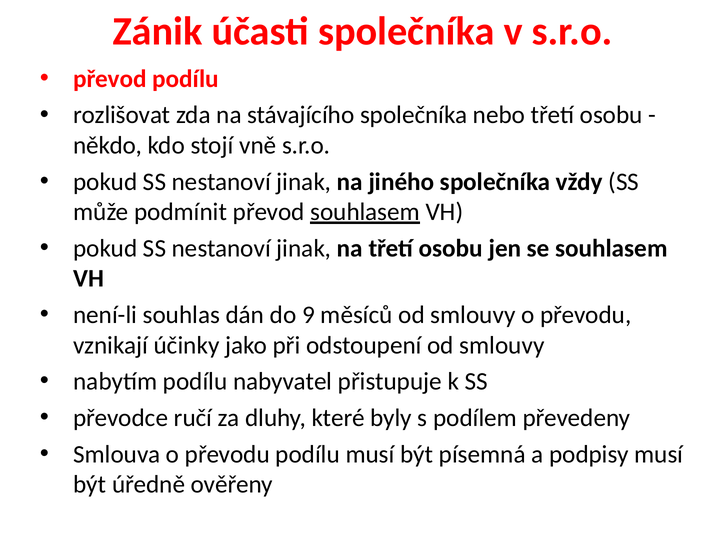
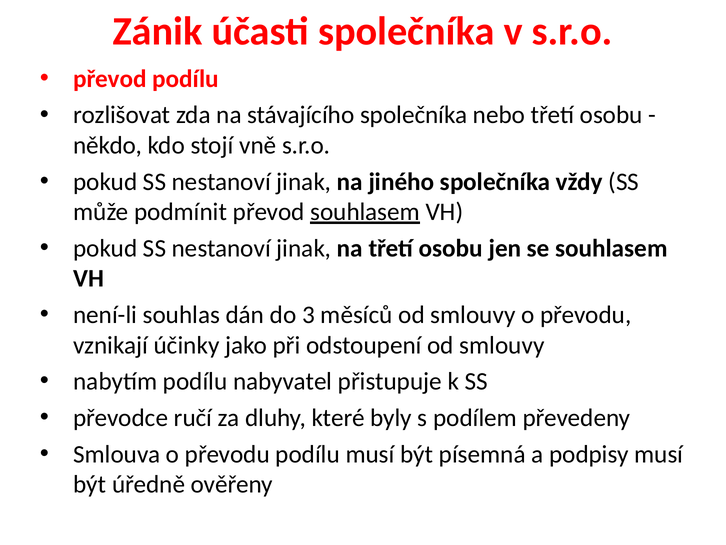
9: 9 -> 3 (308, 315)
